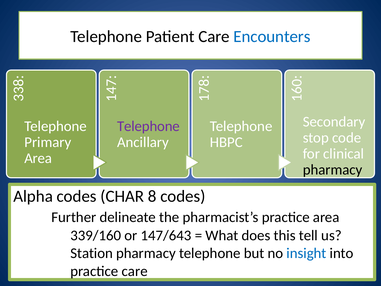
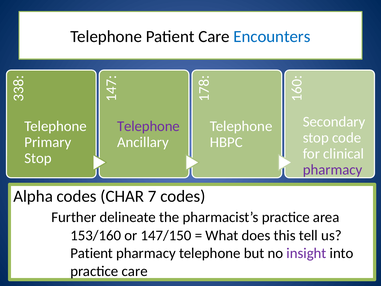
Area: Area -> Stop (38, 158)
pharmacy colour: black -> purple (333, 170)
CHAR 8: 8 -> 7 (152, 196)
339/160: 339/160 -> 153/160 (96, 235)
147/643: 147/643 -> 147/150 (166, 235)
Station: Station -> Patient (92, 253)
insight colour: blue -> purple (306, 253)
